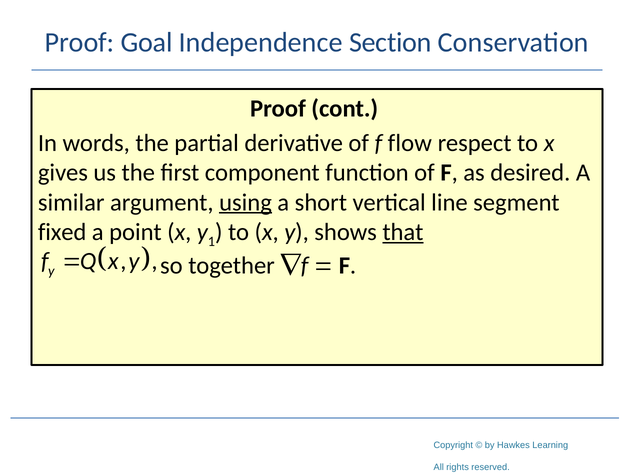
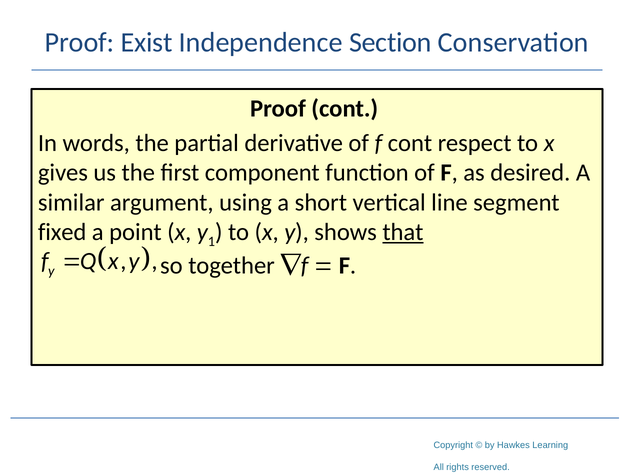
Goal: Goal -> Exist (147, 43)
f flow: flow -> cont (410, 143)
using underline: present -> none (245, 202)
